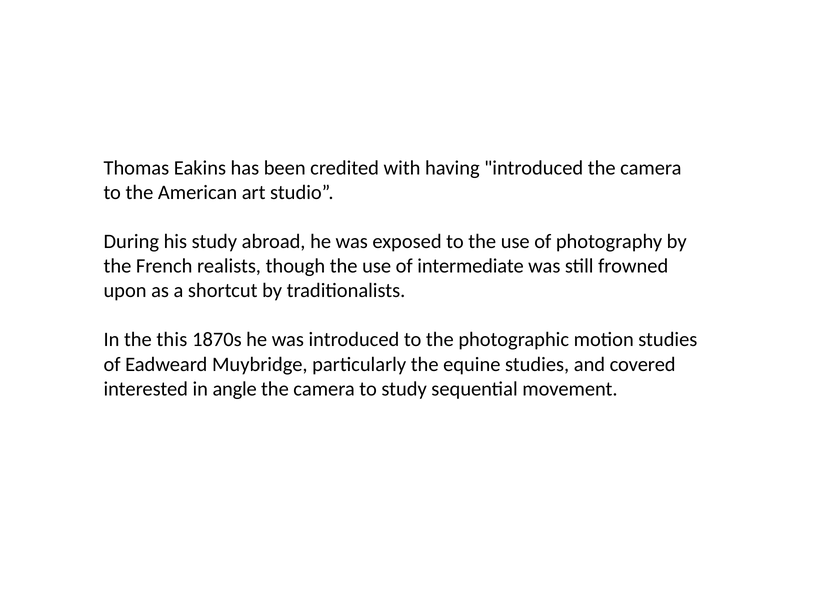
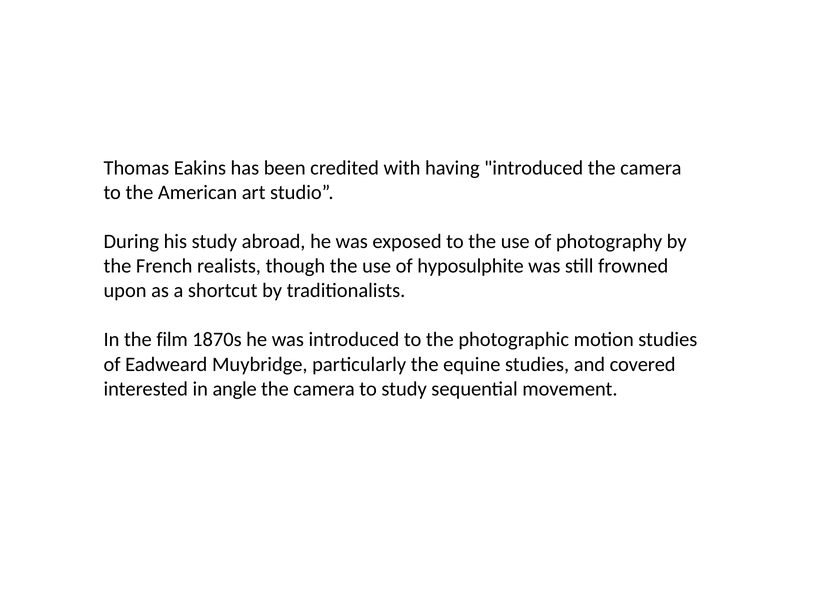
intermediate: intermediate -> hyposulphite (471, 266)
this: this -> film (172, 340)
